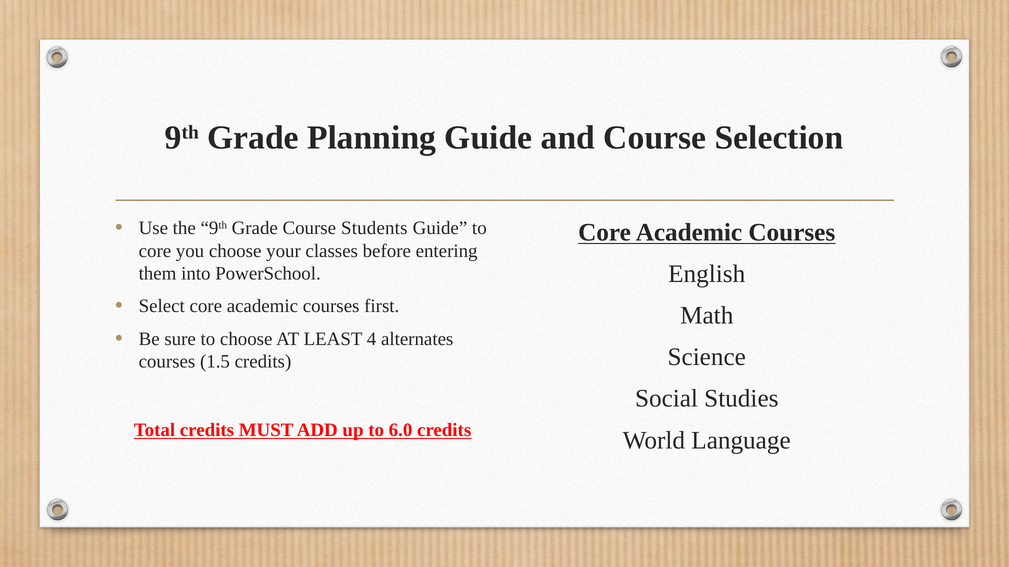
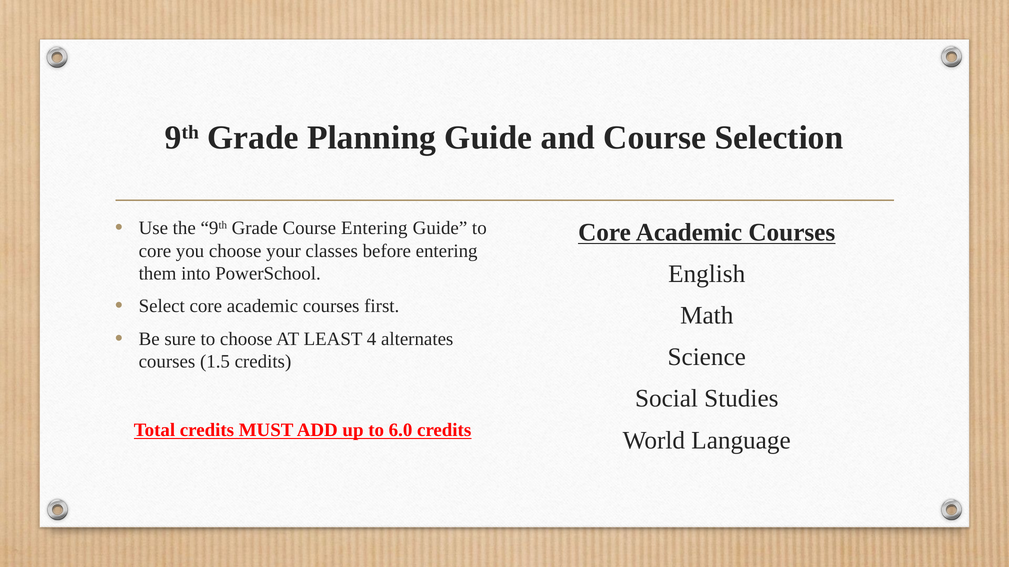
Course Students: Students -> Entering (374, 228)
